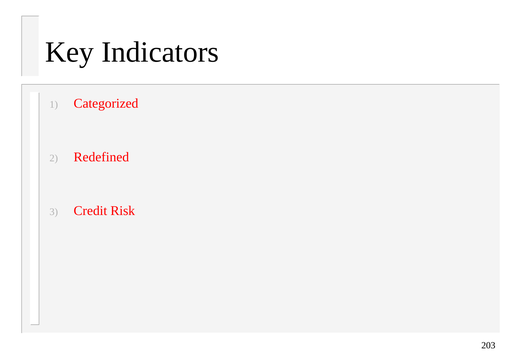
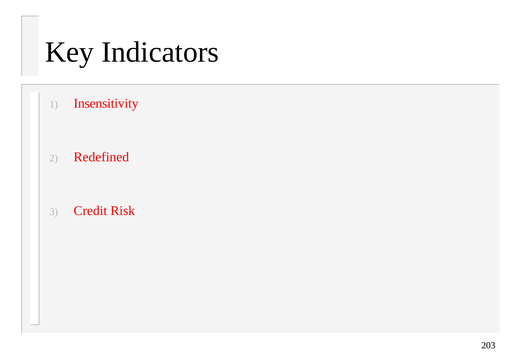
Categorized: Categorized -> Insensitivity (106, 104)
